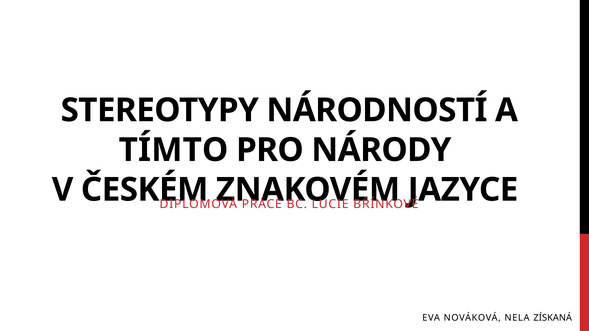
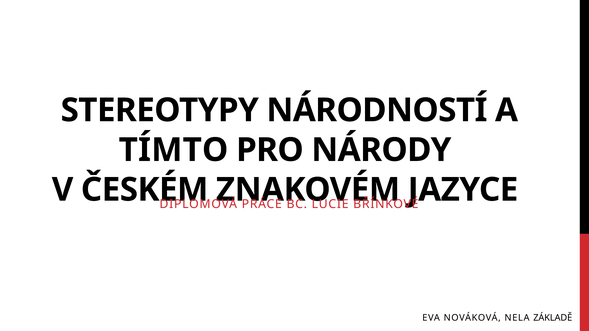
ZÍSKANÁ: ZÍSKANÁ -> ZÁKLADĚ (553, 318)
